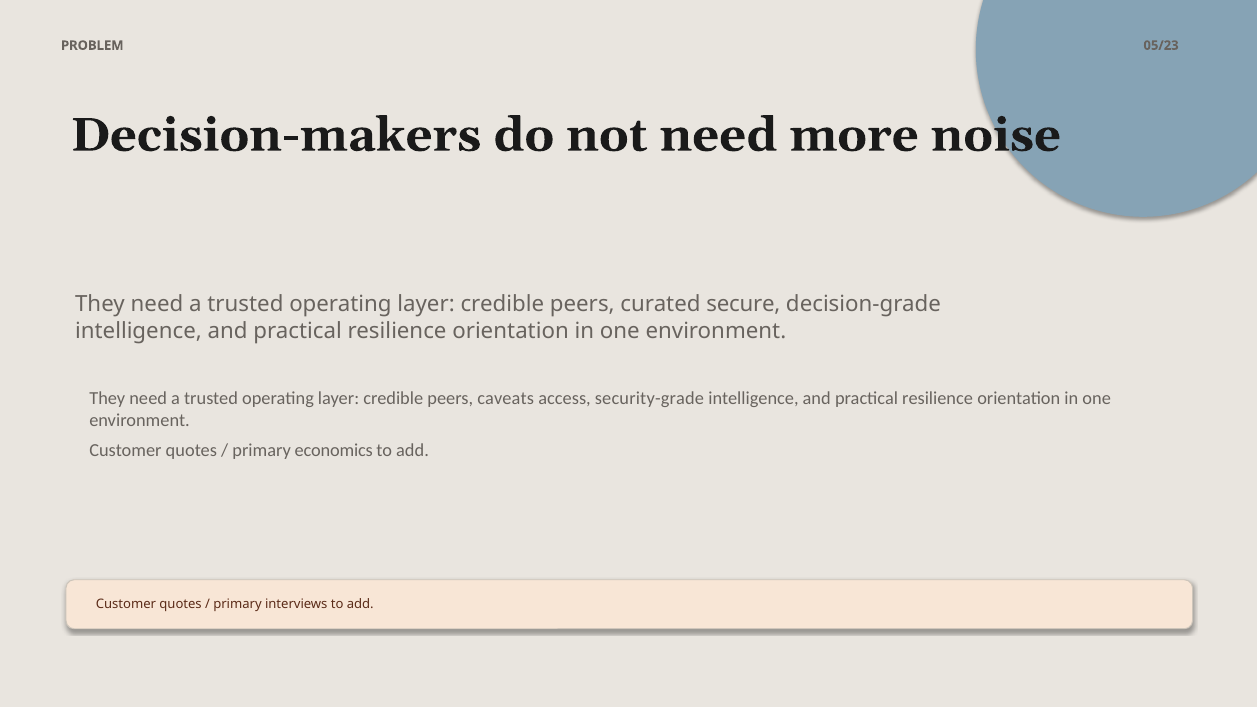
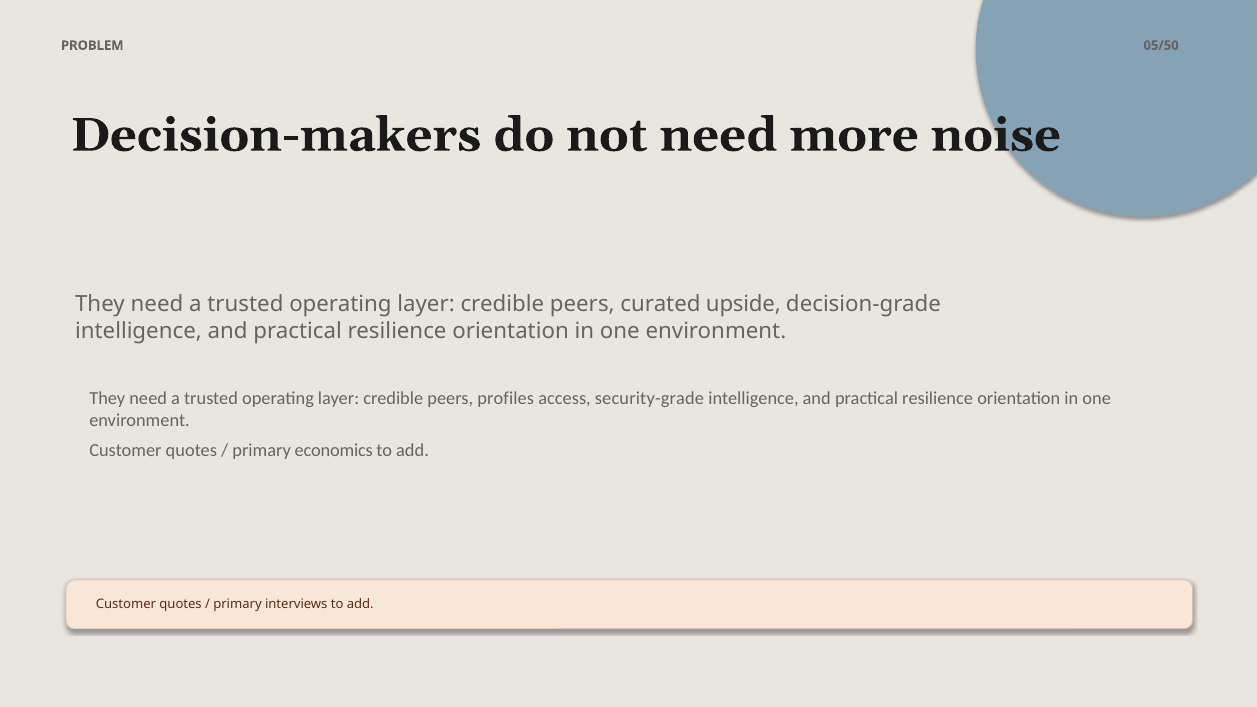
05/23: 05/23 -> 05/50 (1161, 45)
secure: secure -> upside (743, 304)
caveats: caveats -> profiles (506, 399)
